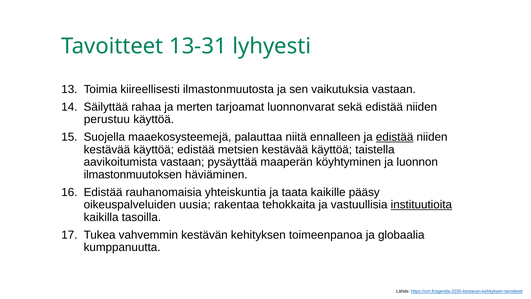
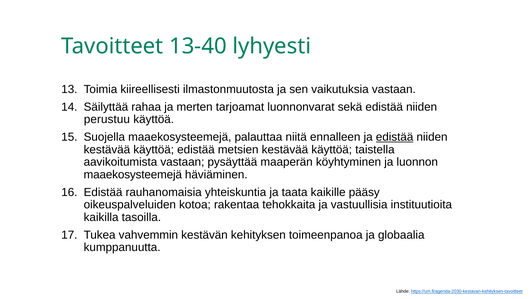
13-31: 13-31 -> 13-40 (198, 46)
ilmastonmuutoksen: ilmastonmuutoksen -> maaekosysteemejä (133, 174)
uusia: uusia -> kotoa (195, 205)
instituutioita underline: present -> none (421, 205)
